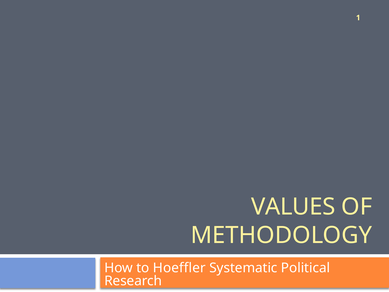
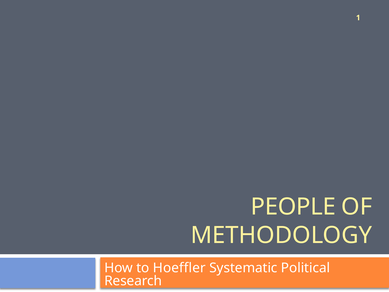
VALUES: VALUES -> PEOPLE (293, 207)
